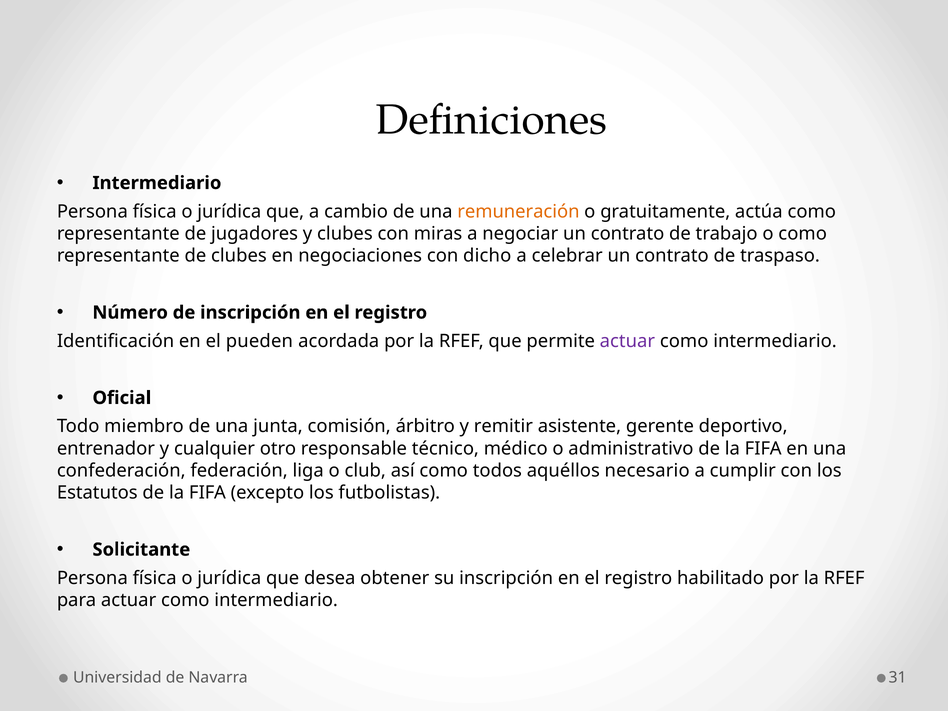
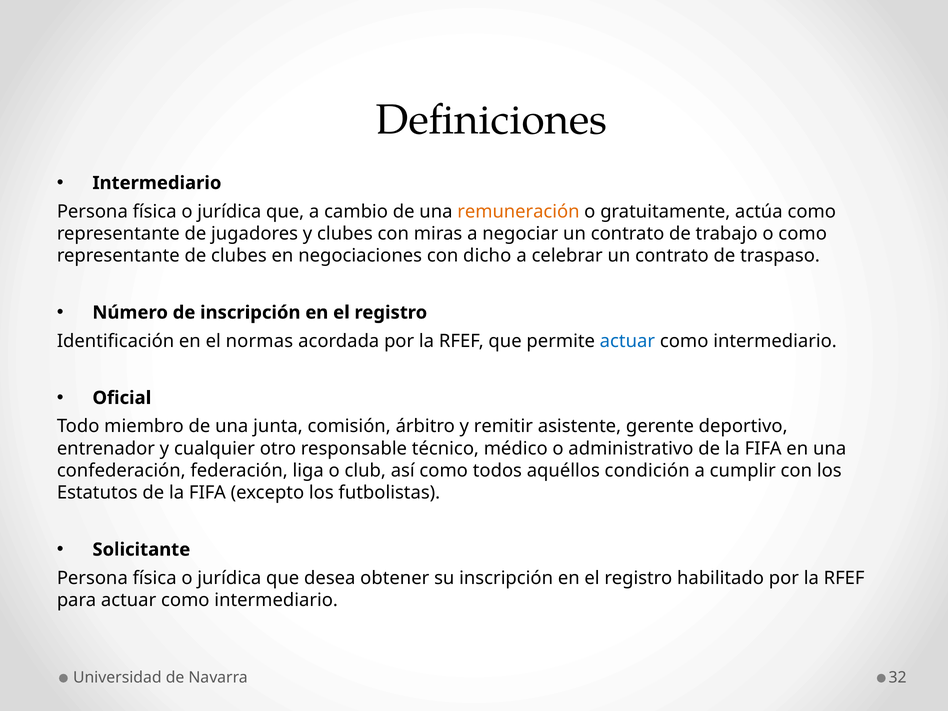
pueden: pueden -> normas (259, 341)
actuar colour: purple -> blue (627, 341)
necesario: necesario -> condición (647, 471)
31: 31 -> 32 (898, 678)
